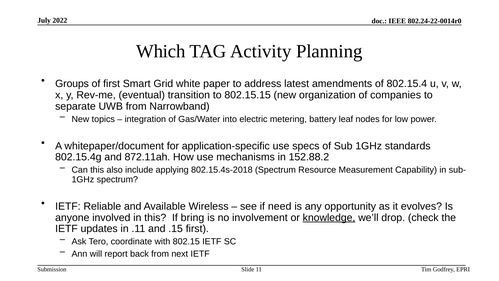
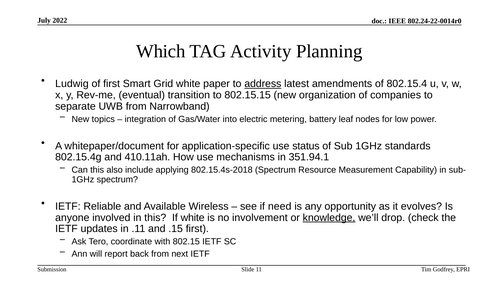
Groups: Groups -> Ludwig (72, 84)
address underline: none -> present (263, 84)
specs: specs -> status (306, 146)
872.11ah: 872.11ah -> 410.11ah (147, 157)
152.88.2: 152.88.2 -> 351.94.1 (309, 157)
If bring: bring -> white (193, 217)
